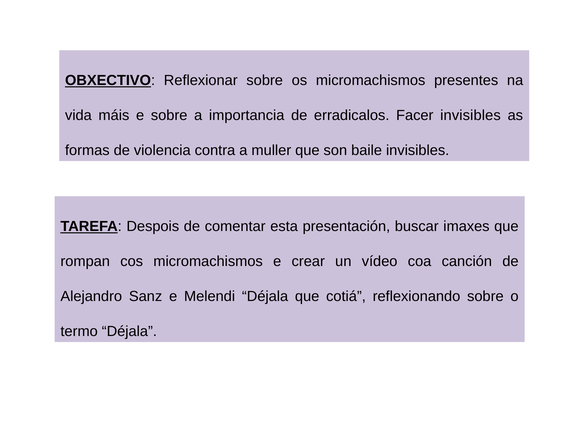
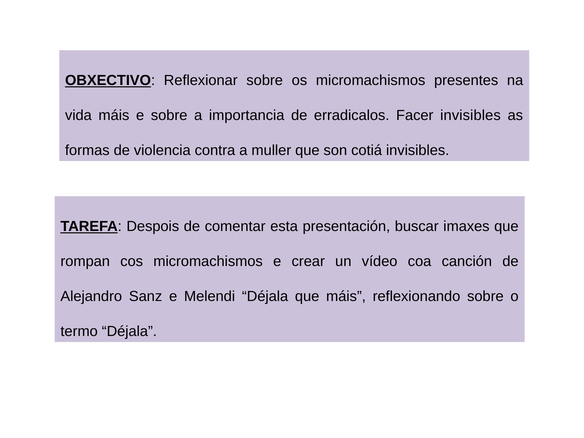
baile: baile -> cotiá (367, 150)
que cotiá: cotiá -> máis (346, 296)
